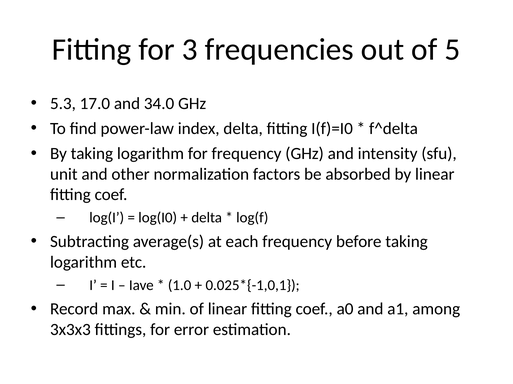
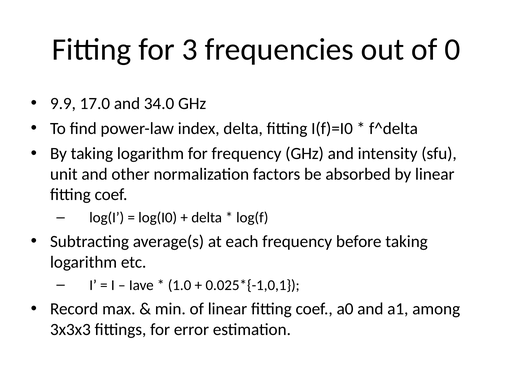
5: 5 -> 0 (452, 50)
5.3: 5.3 -> 9.9 (63, 104)
